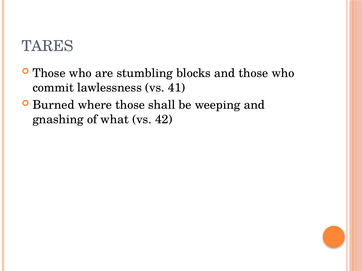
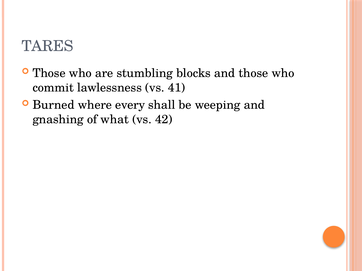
where those: those -> every (130, 105)
